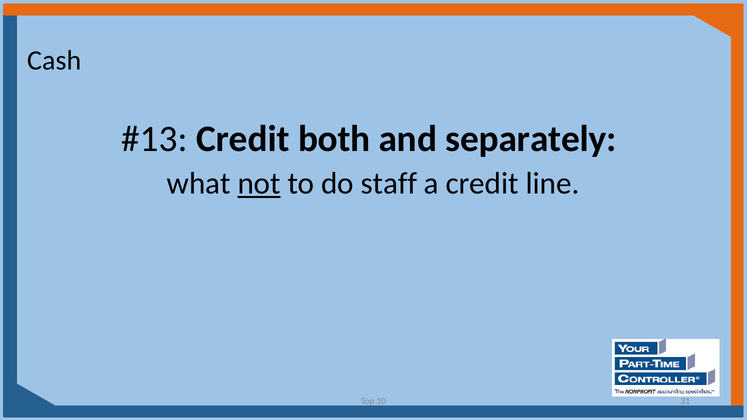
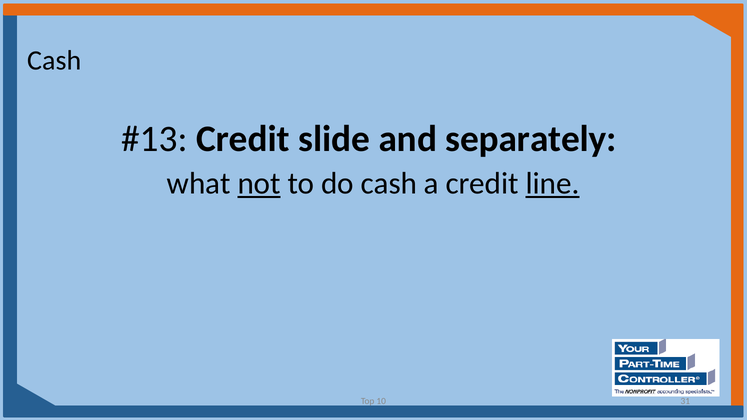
both: both -> slide (334, 139)
do staff: staff -> cash (389, 184)
line underline: none -> present (553, 184)
